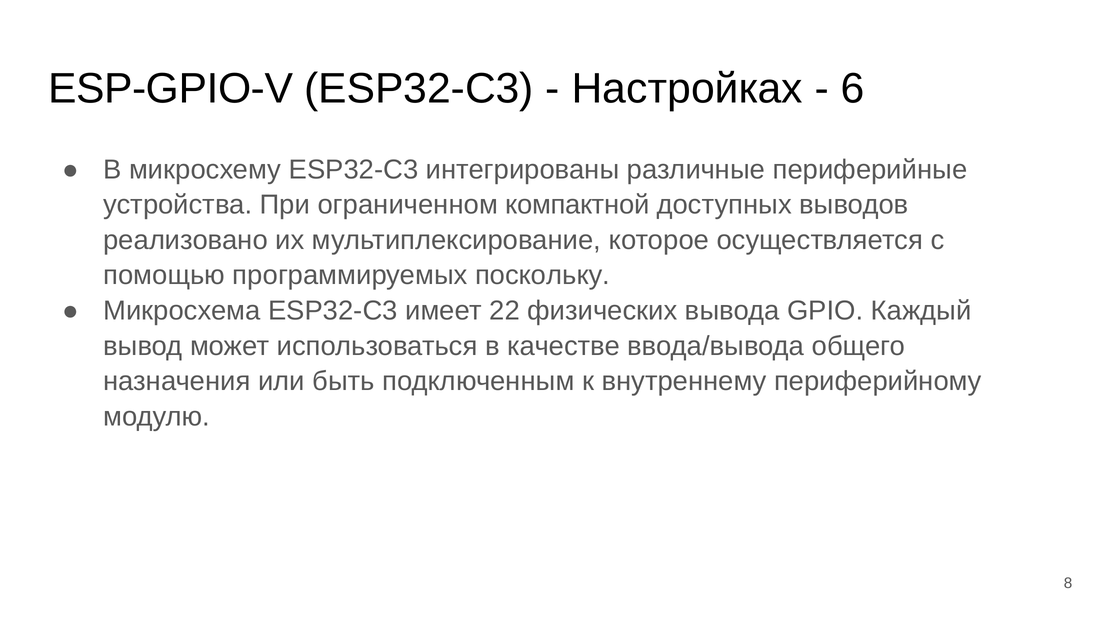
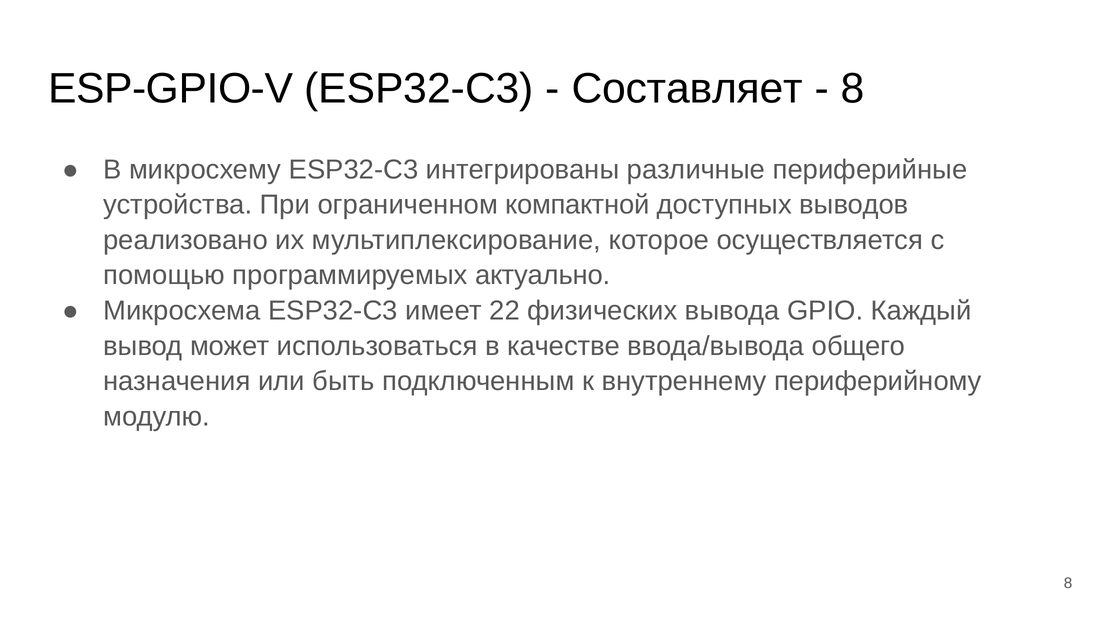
Настройках: Настройках -> Составляет (687, 89)
6: 6 -> 8 (852, 89)
поскольку: поскольку -> актуально (543, 276)
